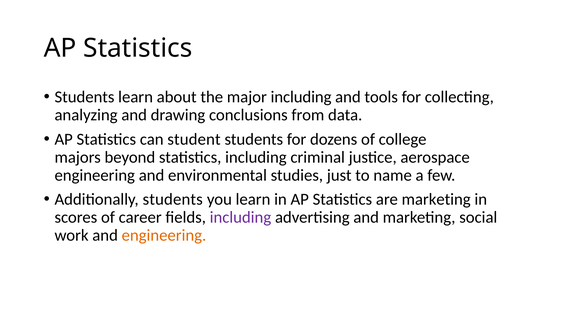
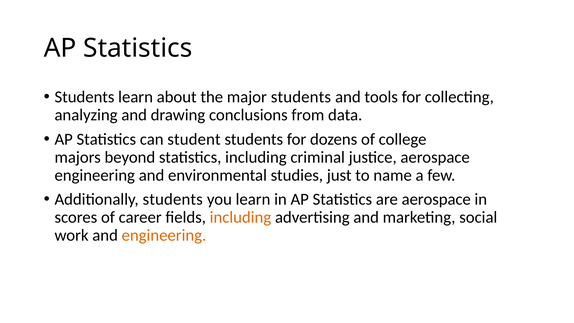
major including: including -> students (301, 97)
are marketing: marketing -> aerospace (436, 199)
including colour: purple -> orange (240, 217)
